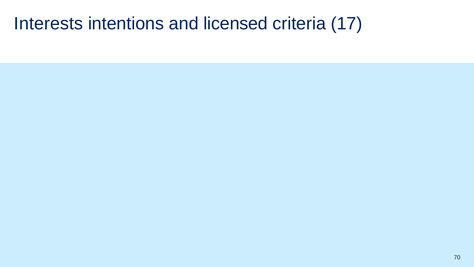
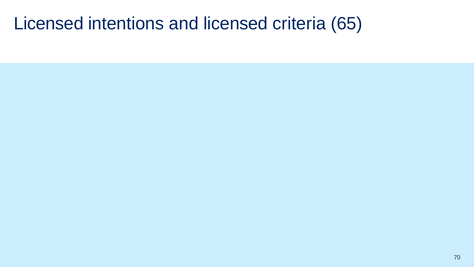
Interests: Interests -> Licensed (49, 23)
17: 17 -> 65 (347, 23)
